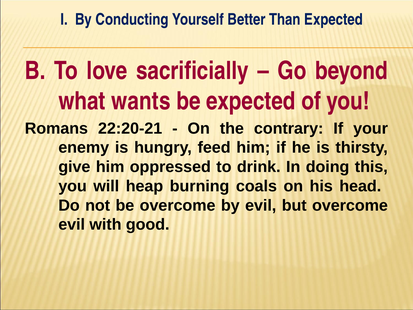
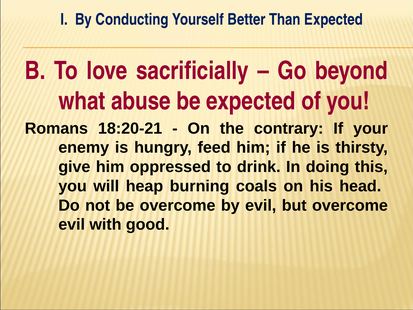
wants: wants -> abuse (141, 101)
22:20-21: 22:20-21 -> 18:20-21 (130, 128)
